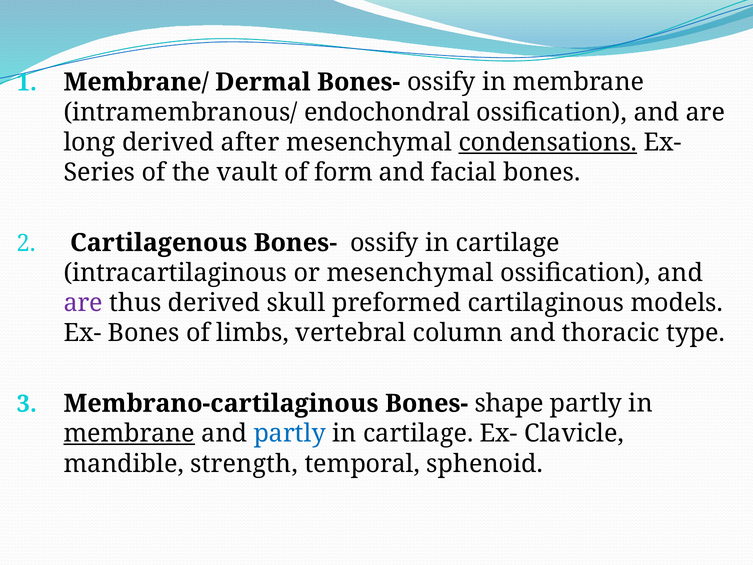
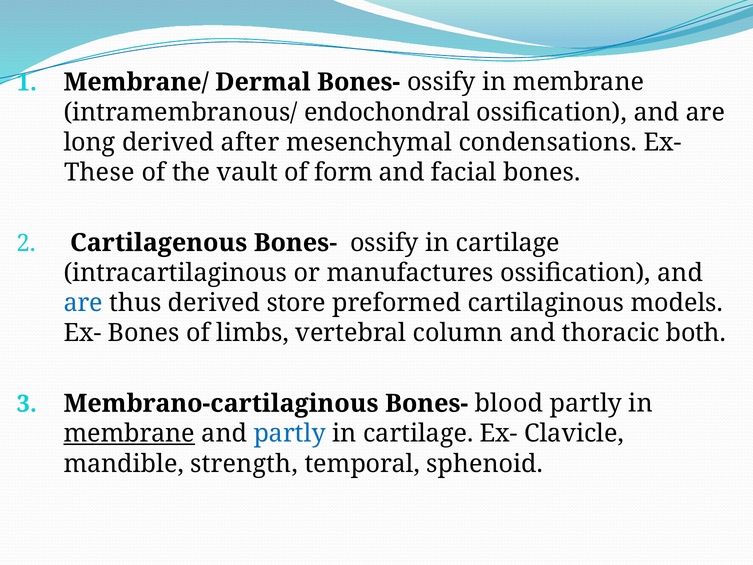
condensations underline: present -> none (548, 142)
Series: Series -> These (99, 172)
or mesenchymal: mesenchymal -> manufactures (410, 273)
are colour: purple -> blue (83, 303)
skull: skull -> store (296, 303)
type: type -> both (696, 333)
shape: shape -> blood (509, 403)
